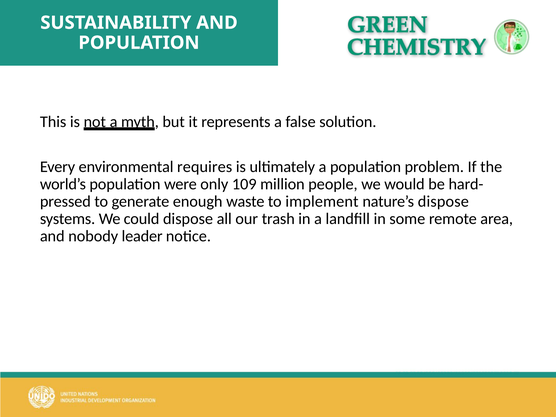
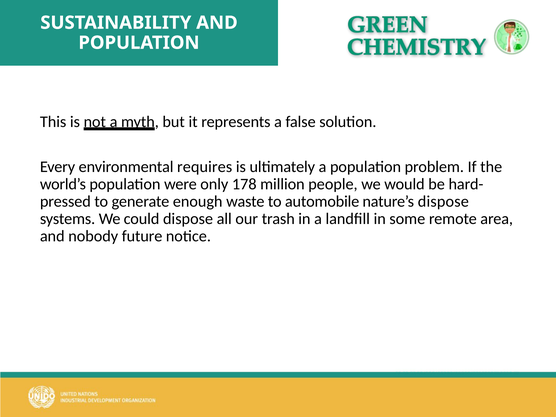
109: 109 -> 178 (244, 184)
implement: implement -> automobile (322, 201)
leader: leader -> future (142, 236)
